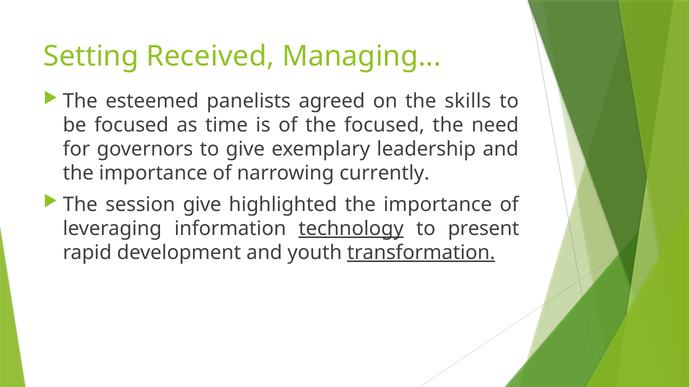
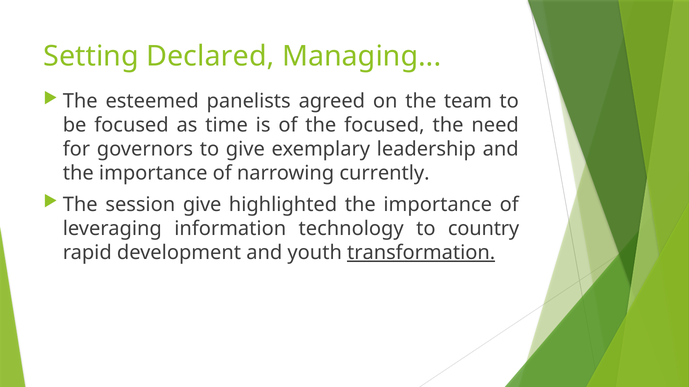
Received: Received -> Declared (210, 56)
skills: skills -> team (468, 101)
technology underline: present -> none (351, 229)
present: present -> country (484, 229)
